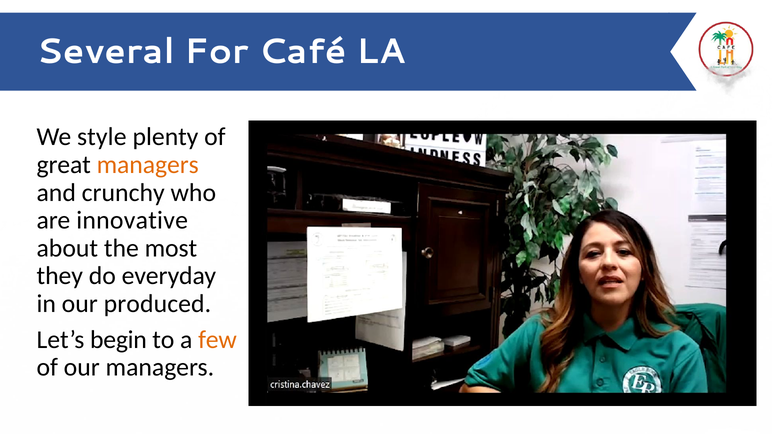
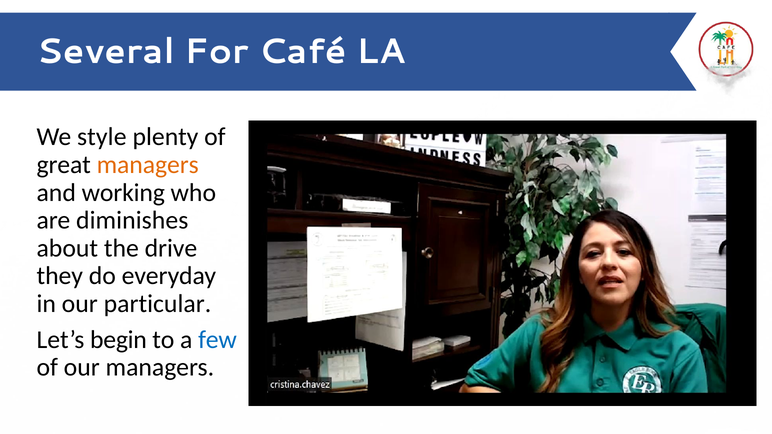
crunchy: crunchy -> working (123, 193)
innovative: innovative -> diminishes (132, 221)
most: most -> drive (171, 248)
produced: produced -> particular (157, 304)
few colour: orange -> blue (218, 340)
